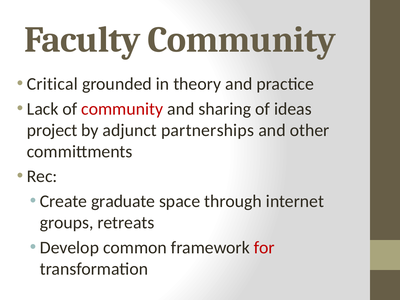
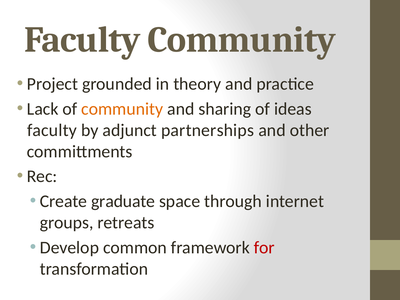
Critical: Critical -> Project (52, 84)
community colour: red -> orange (122, 109)
project: project -> faculty (52, 130)
